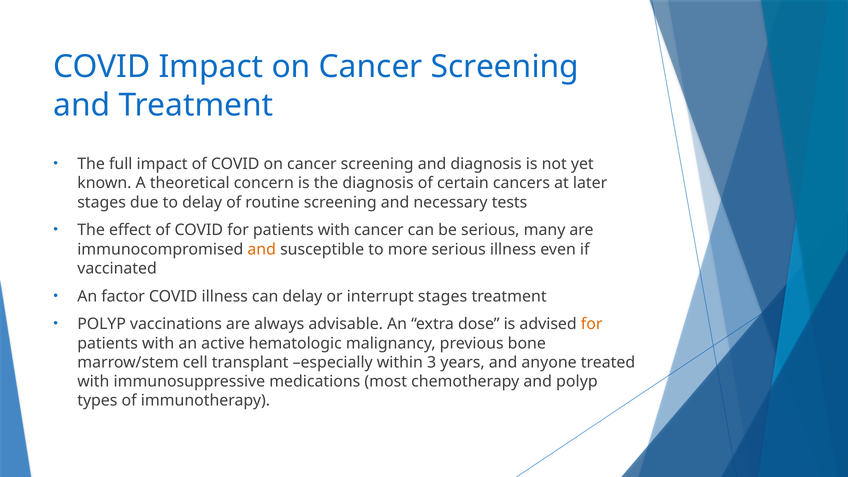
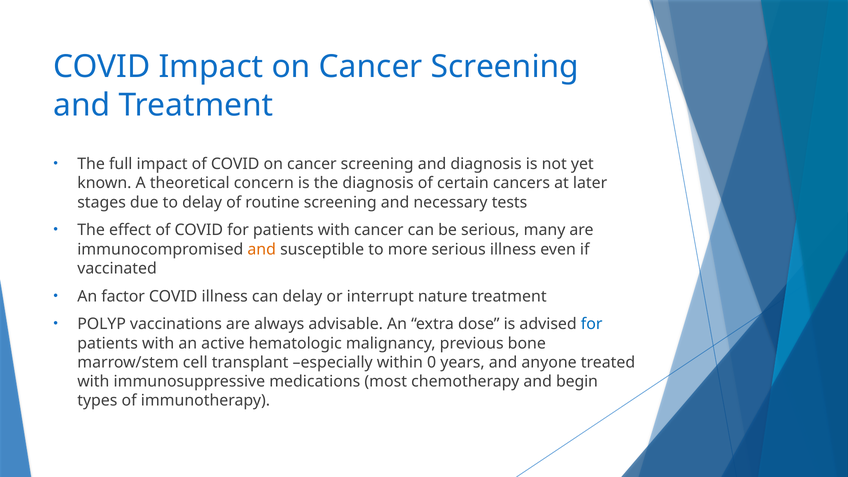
interrupt stages: stages -> nature (443, 296)
for colour: orange -> blue (592, 324)
3: 3 -> 0 (432, 362)
and polyp: polyp -> begin (577, 381)
